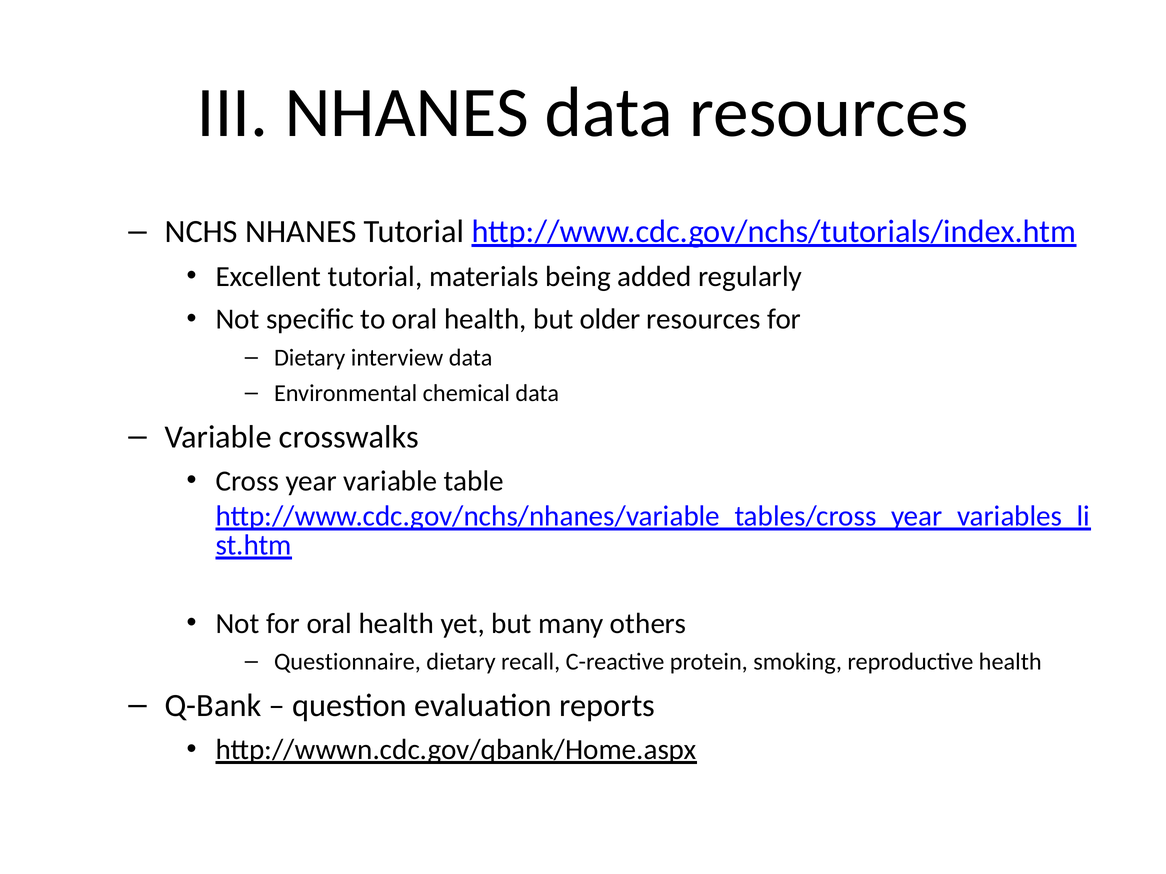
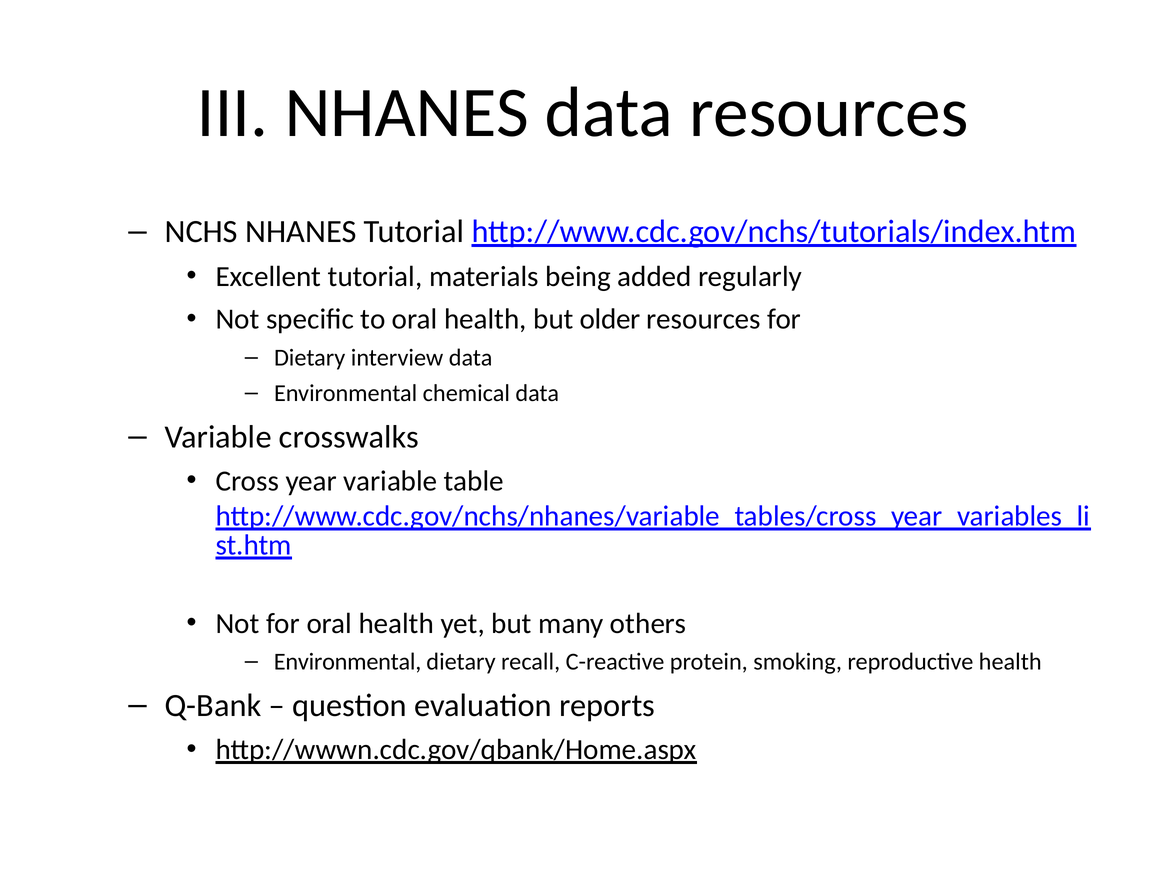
Questionnaire: Questionnaire -> Environmental (348, 662)
